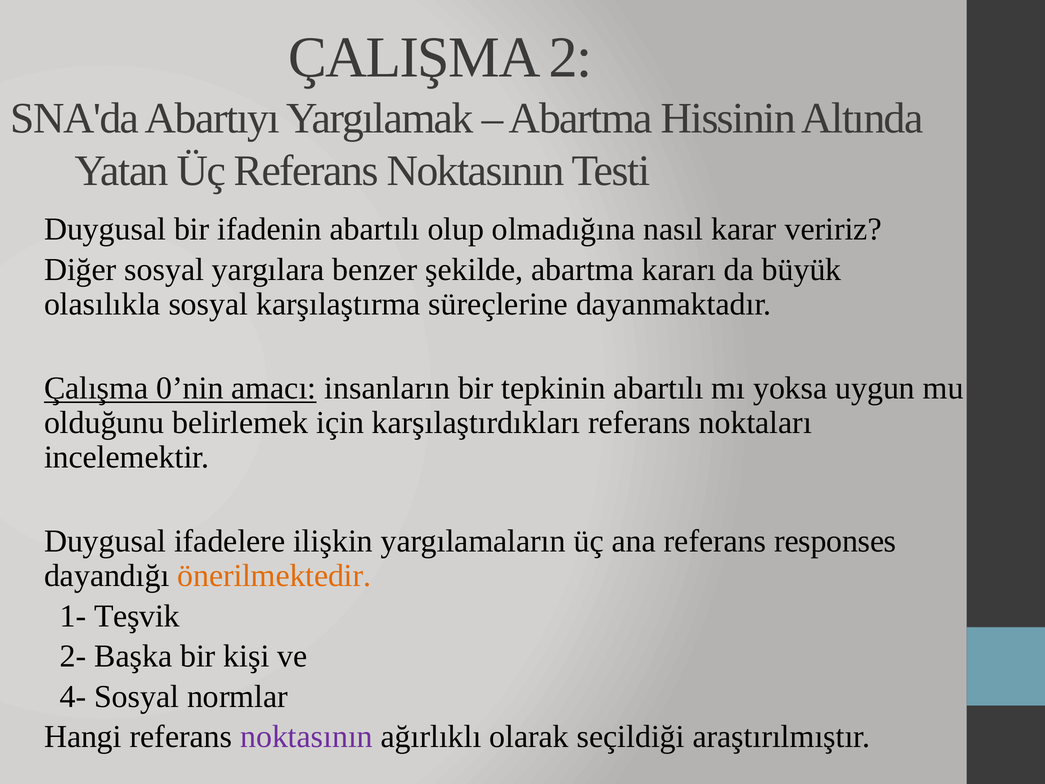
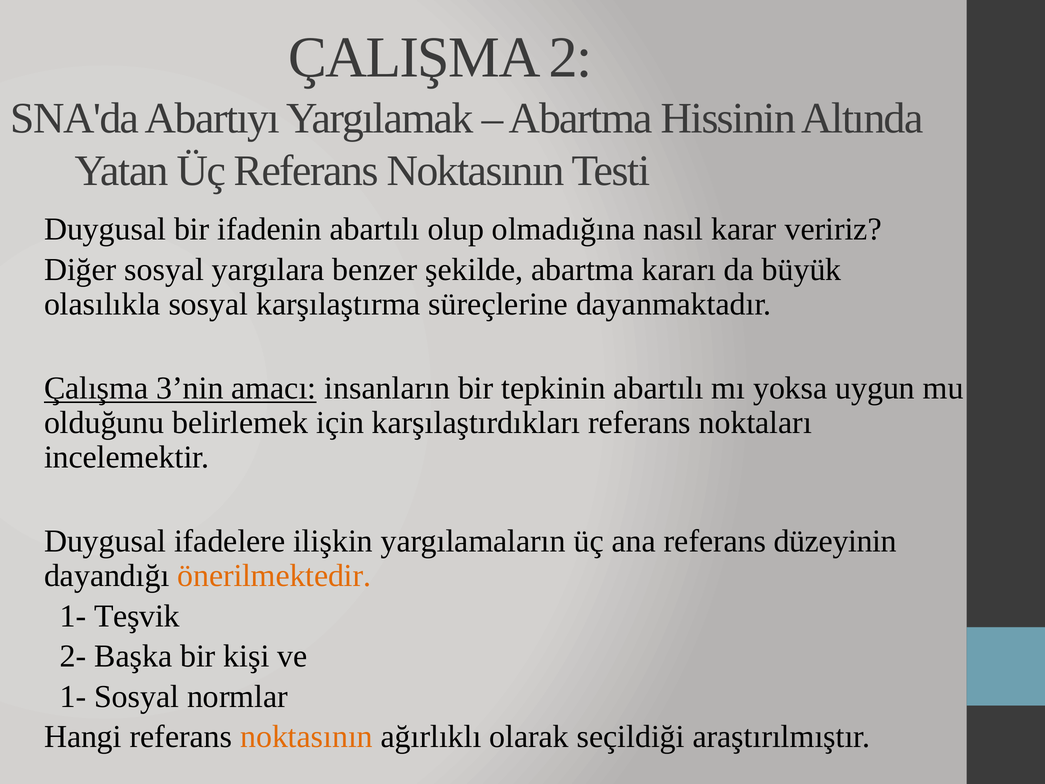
0’nin: 0’nin -> 3’nin (190, 388)
responses: responses -> düzeyinin (835, 541)
4-: 4- -> 1- (73, 696)
noktasının colour: purple -> orange (306, 737)
